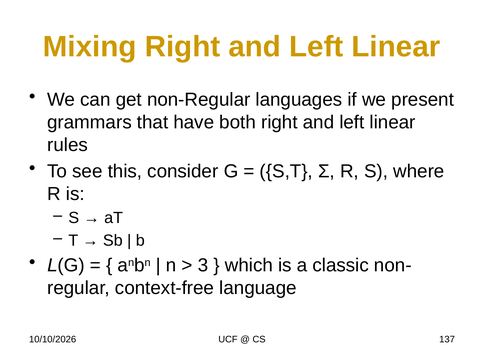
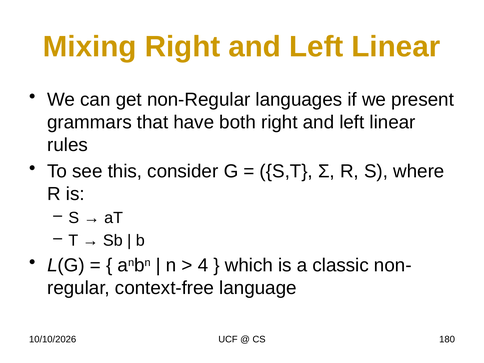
3: 3 -> 4 (203, 265)
137: 137 -> 180 (447, 339)
